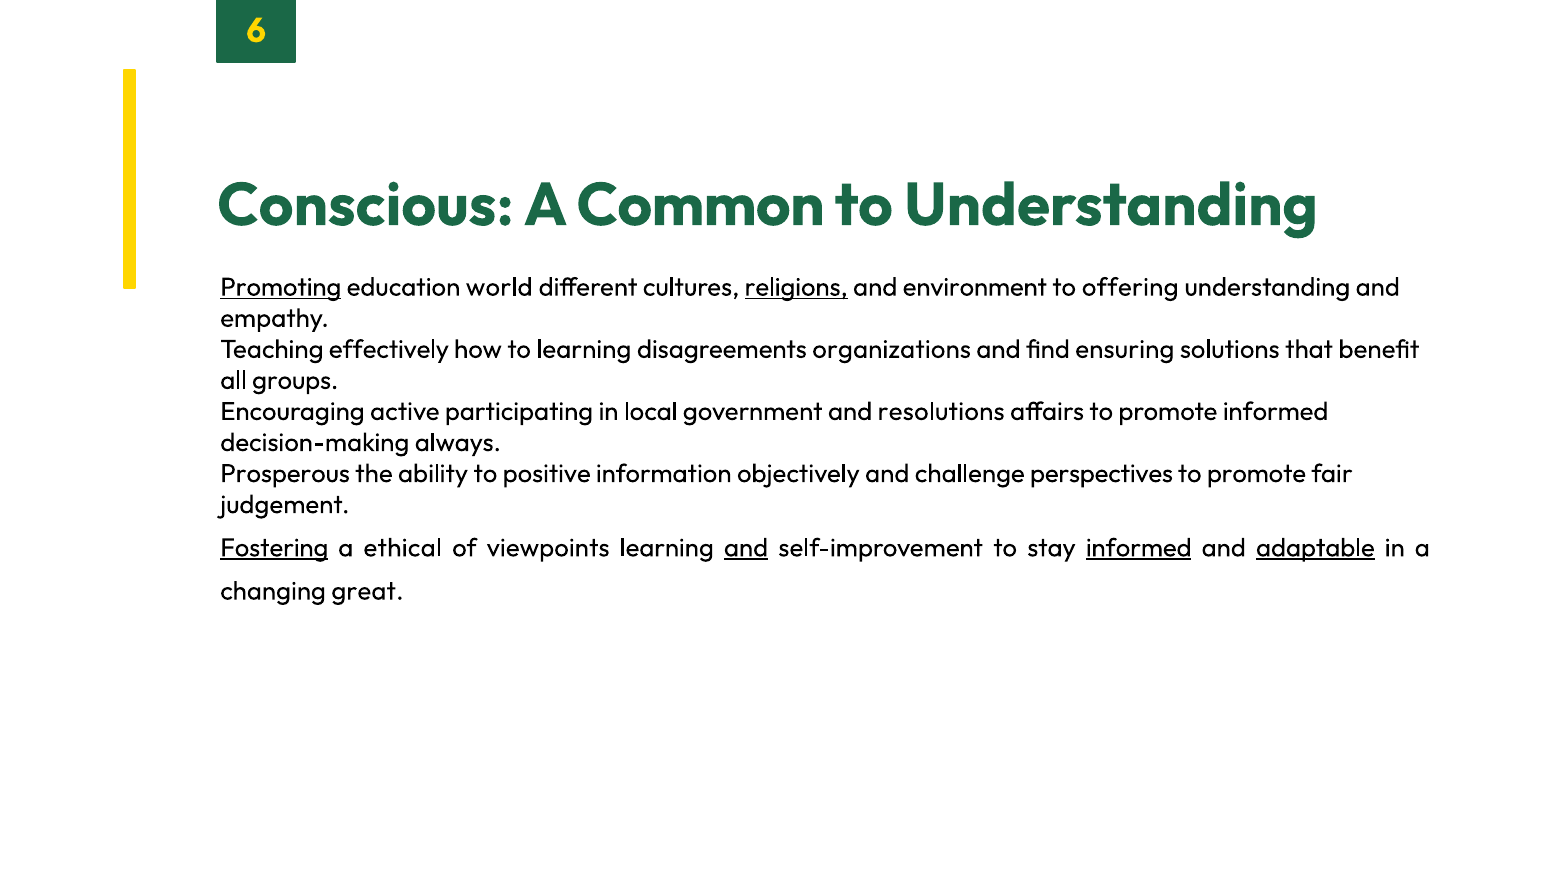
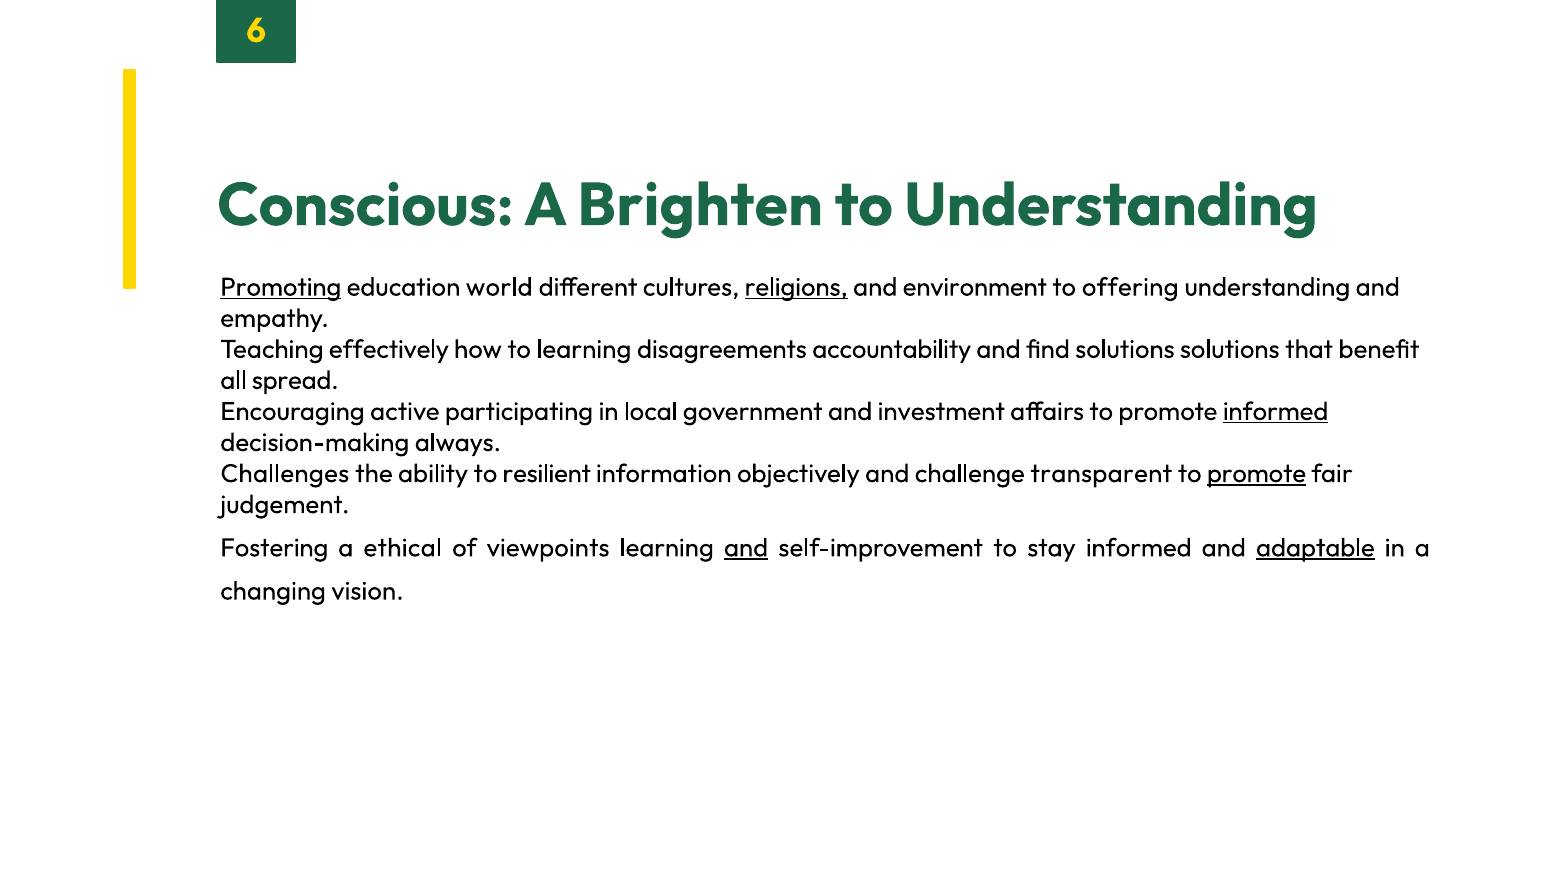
Common: Common -> Brighten (700, 205)
organizations: organizations -> accountability (892, 349)
find ensuring: ensuring -> solutions (1125, 349)
groups: groups -> spread (295, 380)
resolutions: resolutions -> investment (941, 411)
informed underline: none -> present (1276, 411)
Prosperous: Prosperous -> Challenges (285, 473)
positive: positive -> resilient (547, 473)
perspectives: perspectives -> transparent (1101, 473)
promote underline: none -> present (1256, 473)
Fostering underline: present -> none (274, 548)
informed underline: present -> none (1139, 548)
great: great -> vision (368, 591)
